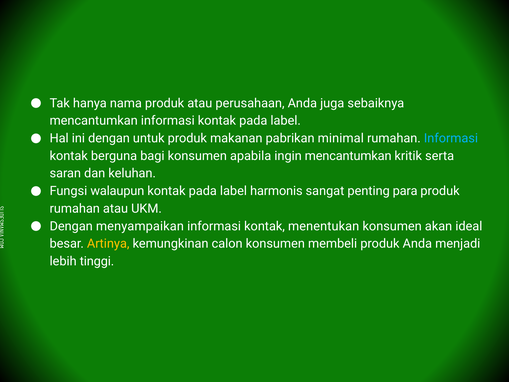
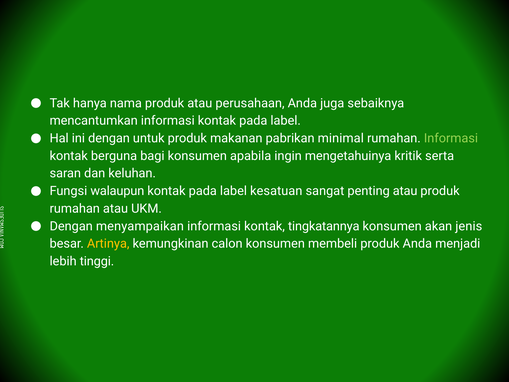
Informasi colour: light blue -> light green (451, 138)
ingin mencantumkan: mencantumkan -> mengetahuinya (348, 156)
harmonis: harmonis -> kesatuan (276, 191)
penting para: para -> atau (405, 191)
menentukan: menentukan -> tingkatannya (324, 226)
ideal: ideal -> jenis (469, 226)
